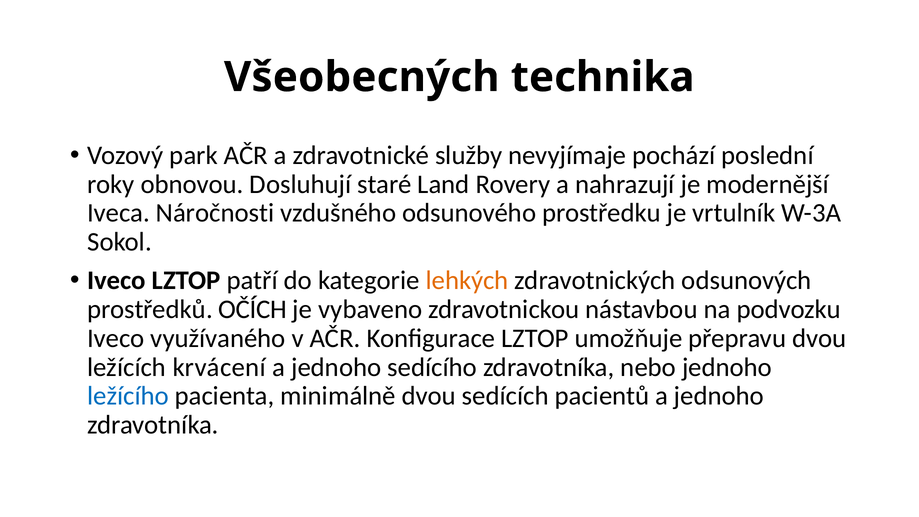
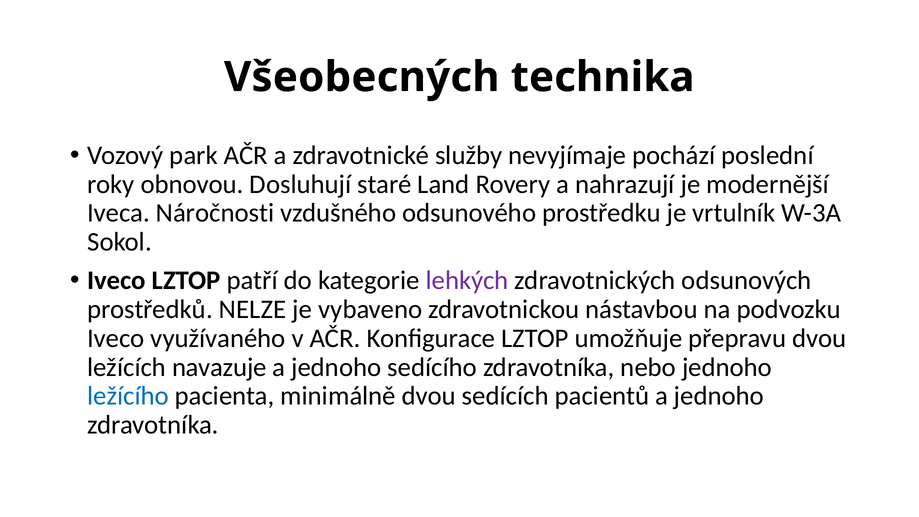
lehkých colour: orange -> purple (467, 280)
OČÍCH: OČÍCH -> NELZE (253, 309)
krvácení: krvácení -> navazuje (219, 367)
